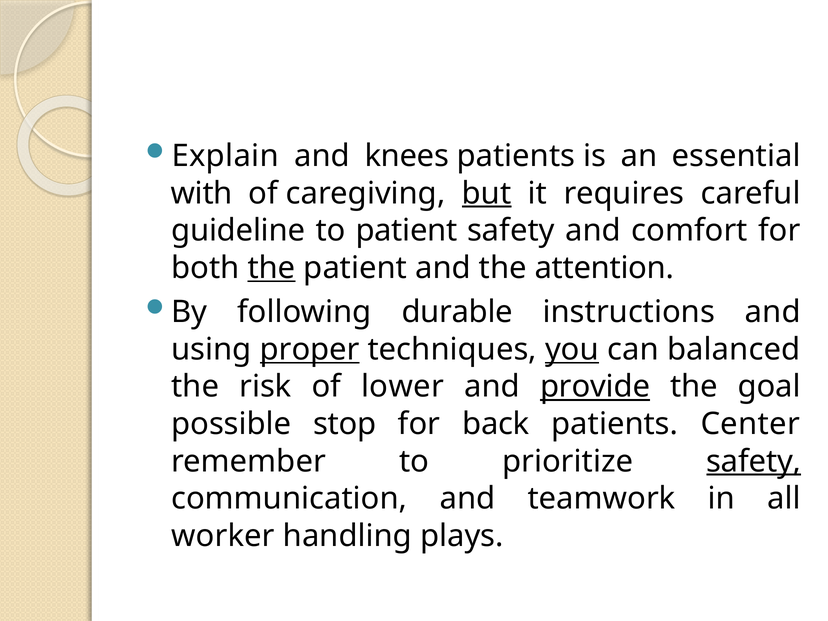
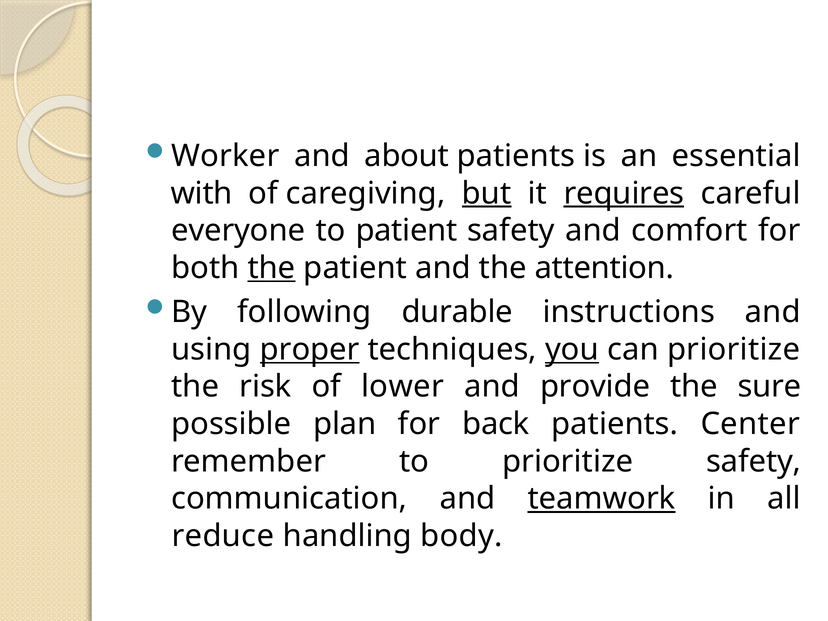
Explain: Explain -> Worker (225, 156)
knees: knees -> about (407, 156)
requires underline: none -> present (624, 193)
guideline: guideline -> everyone (238, 231)
can balanced: balanced -> prioritize (734, 349)
provide underline: present -> none (595, 387)
goal: goal -> sure (769, 387)
stop: stop -> plan (345, 424)
safety underline: present -> none (754, 461)
teamwork underline: none -> present (602, 499)
worker: worker -> reduce (223, 536)
plays: plays -> body (462, 536)
